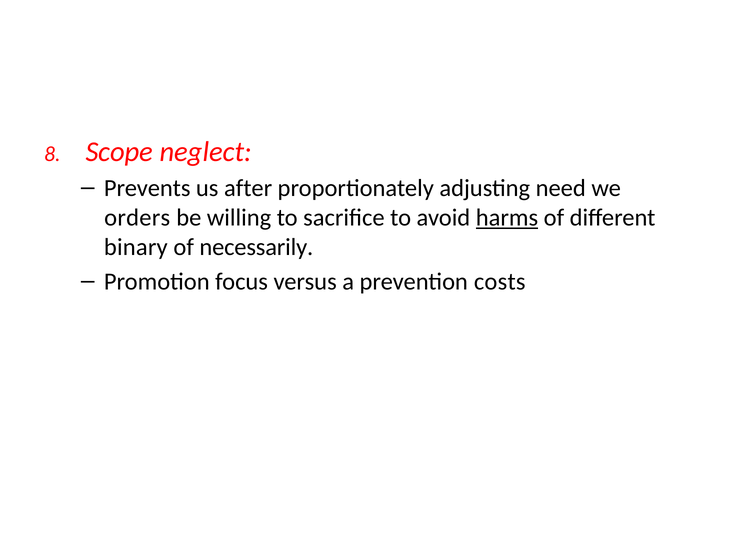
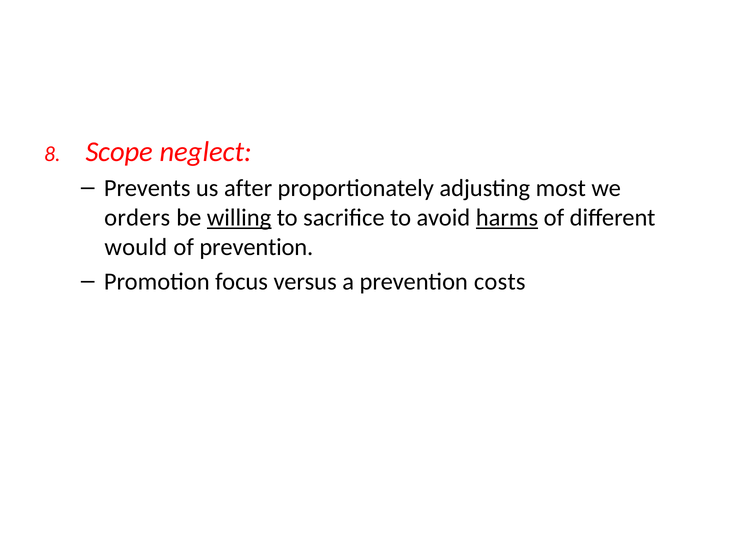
need: need -> most (561, 188)
willing underline: none -> present (239, 218)
binary: binary -> would (136, 247)
of necessarily: necessarily -> prevention (256, 247)
